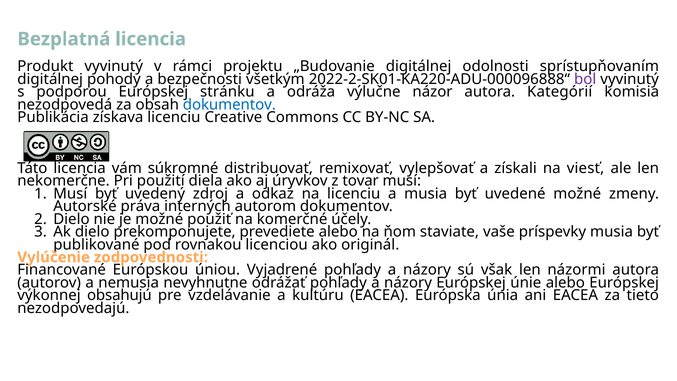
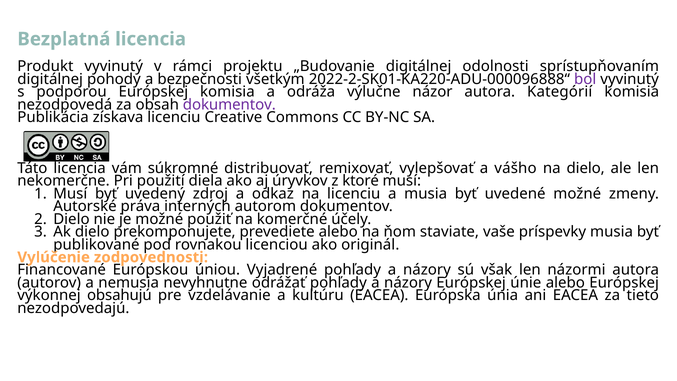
Európskej stránku: stránku -> komisia (227, 92)
dokumentov colour: blue -> purple (229, 105)
získali: získali -> vášho (516, 168)
na viesť: viesť -> dielo (586, 168)
tovar: tovar -> ktoré (361, 181)
